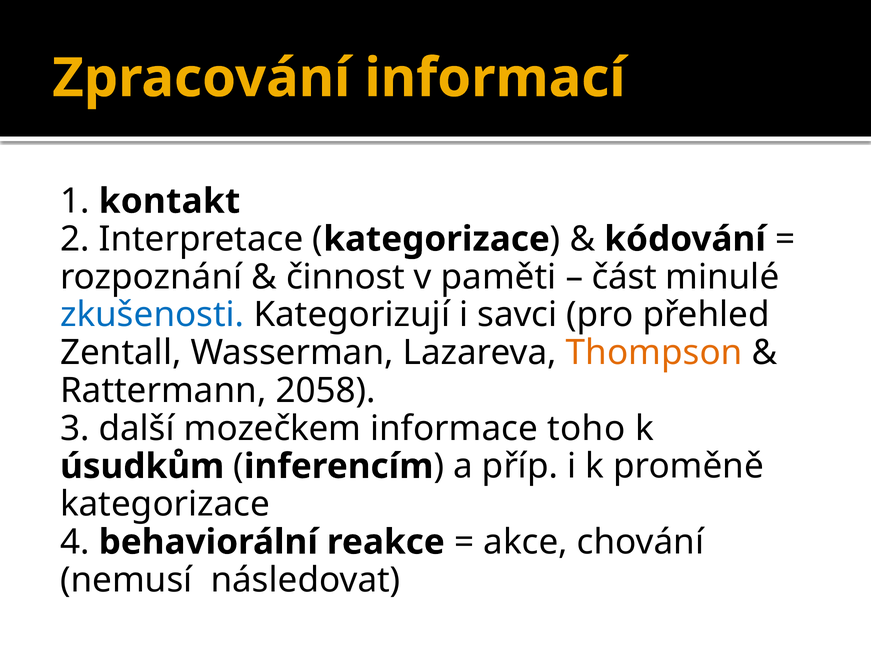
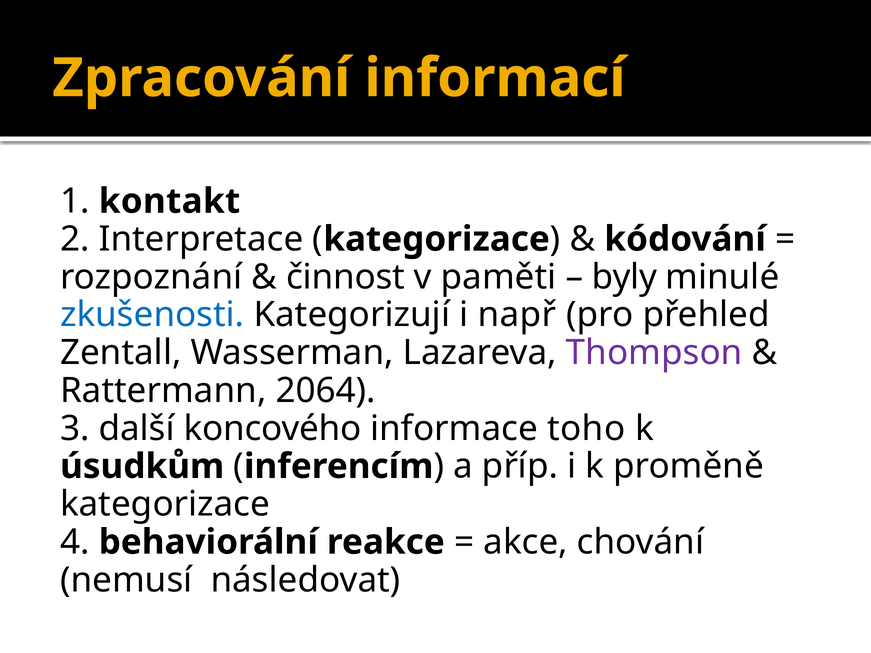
část: část -> byly (624, 277)
savci: savci -> např (517, 315)
Thompson colour: orange -> purple (654, 353)
2058: 2058 -> 2064 (326, 391)
mozečkem: mozečkem -> koncového (273, 429)
